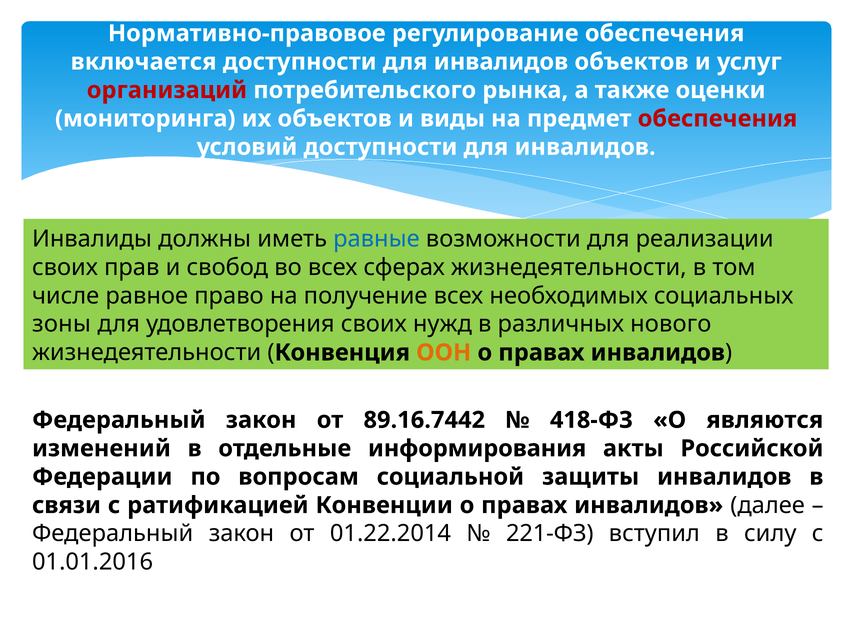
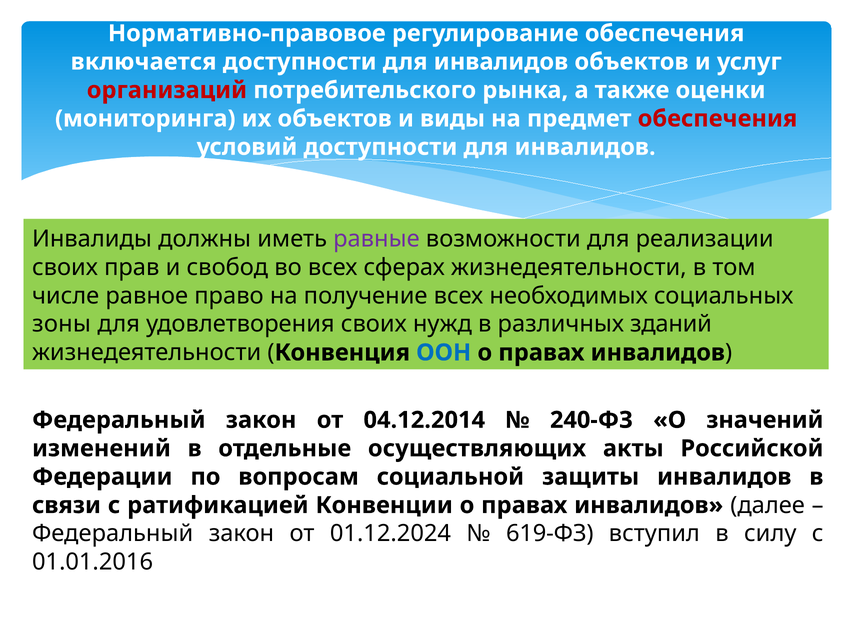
равные colour: blue -> purple (376, 239)
нового: нового -> зданий (671, 324)
ООН colour: orange -> blue (444, 353)
89.16.7442: 89.16.7442 -> 04.12.2014 (424, 420)
418-ФЗ: 418-ФЗ -> 240-ФЗ (592, 420)
являются: являются -> значений (765, 420)
информирования: информирования -> осуществляющих (477, 448)
01.22.2014: 01.22.2014 -> 01.12.2024 (390, 534)
221-ФЗ: 221-ФЗ -> 619-ФЗ (550, 534)
